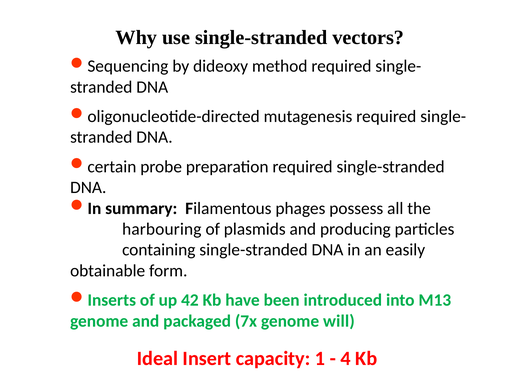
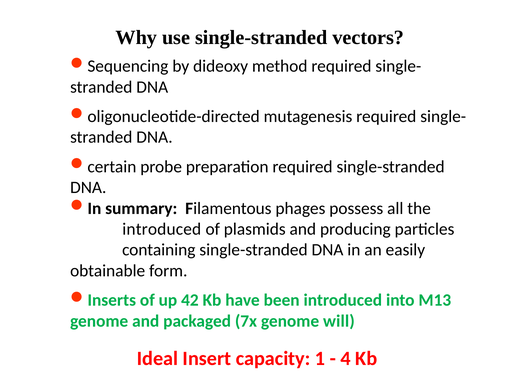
harbouring: harbouring -> introduced (162, 229)
